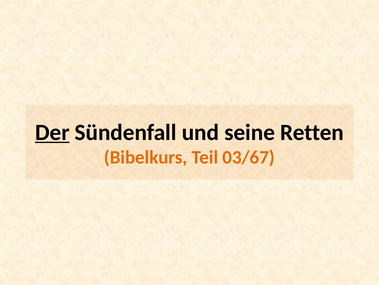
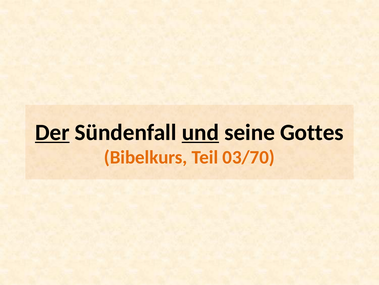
und underline: none -> present (200, 132)
Retten: Retten -> Gottes (312, 132)
03/67: 03/67 -> 03/70 (249, 157)
